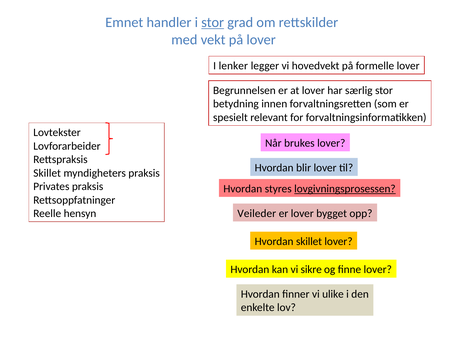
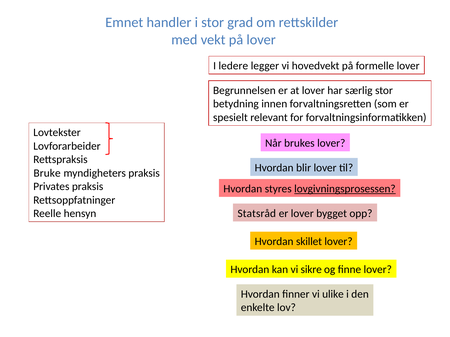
stor underline: present -> none (213, 23)
lenker: lenker -> ledere (233, 66)
Skillet: Skillet -> Bruke (47, 173)
Veileder: Veileder -> Statsråd (257, 214)
